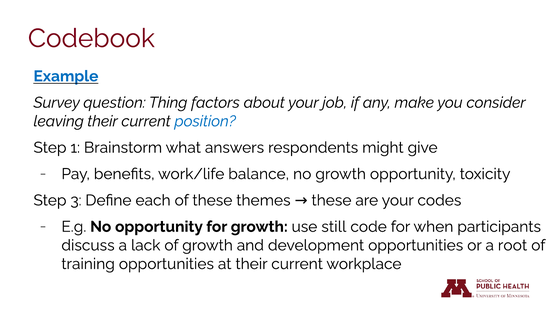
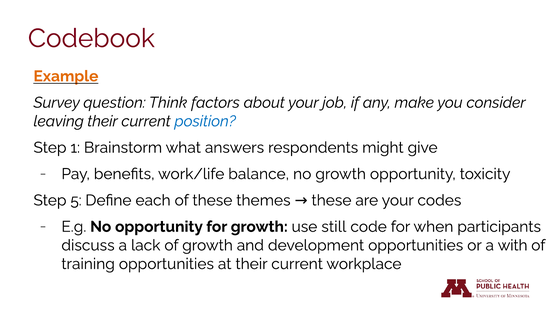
Example colour: blue -> orange (66, 76)
Thing: Thing -> Think (168, 103)
3: 3 -> 5 (76, 200)
root: root -> with (513, 245)
